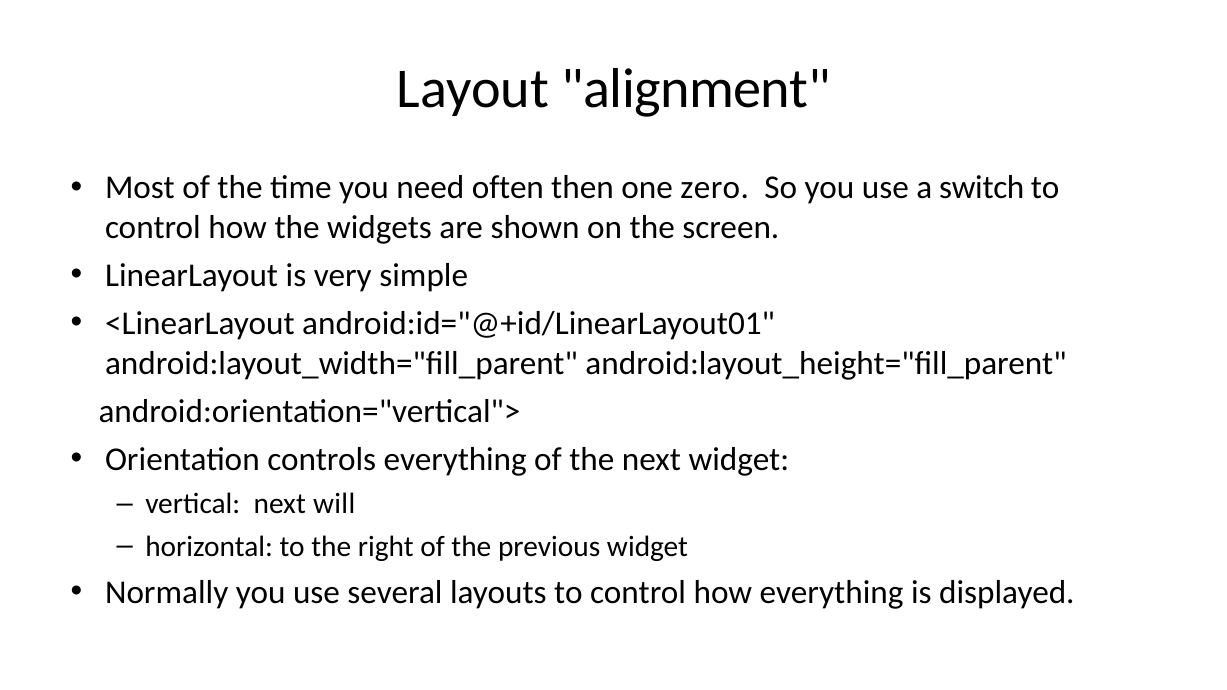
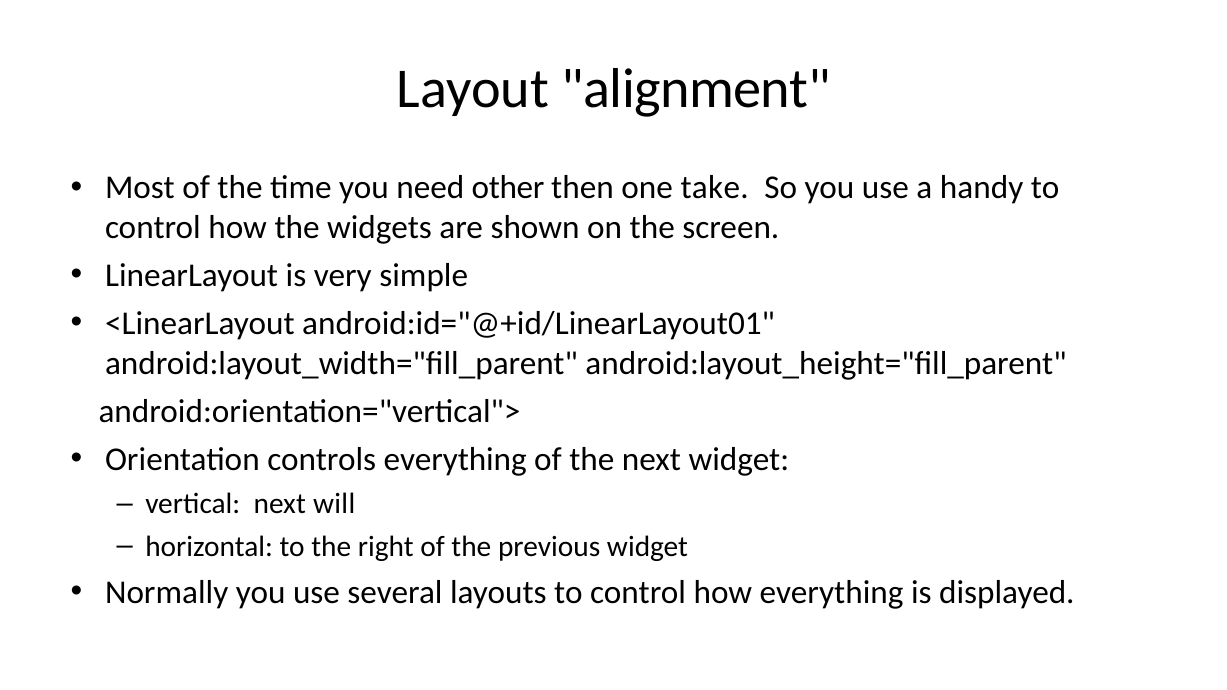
often: often -> other (508, 188)
zero: zero -> take (715, 188)
switch: switch -> handy (982, 188)
